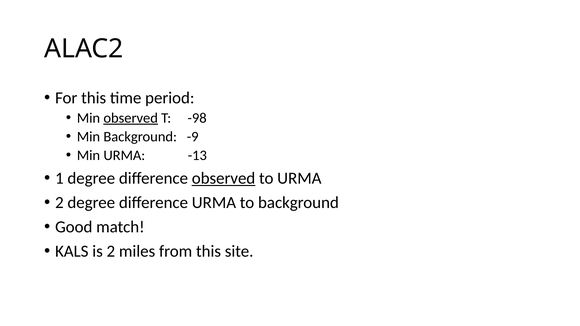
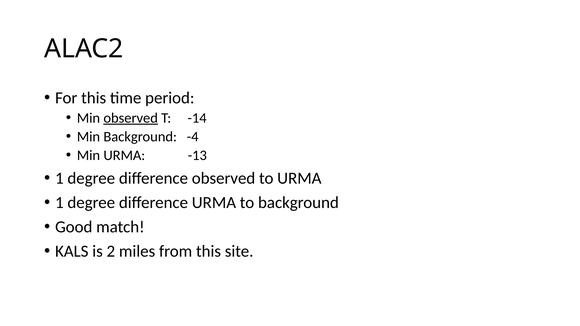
-98: -98 -> -14 (197, 118)
-9: -9 -> -4 (193, 137)
observed underline: present -> none (224, 178)
2: 2 -> 1 (59, 203)
